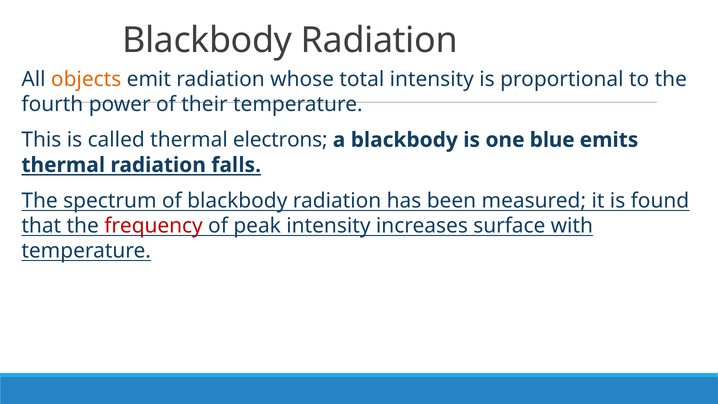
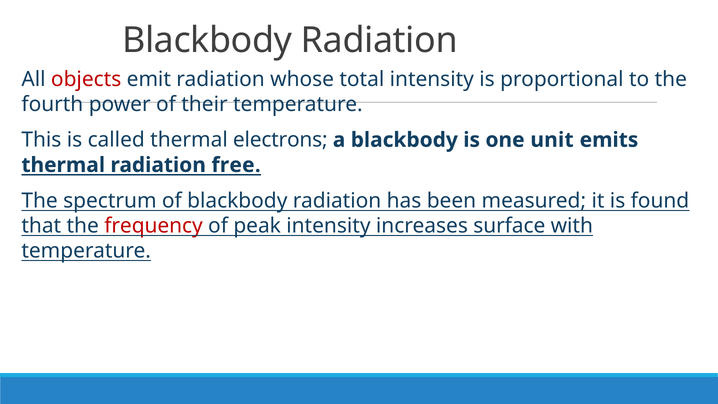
objects colour: orange -> red (86, 79)
blue: blue -> unit (552, 140)
falls: falls -> free (236, 165)
